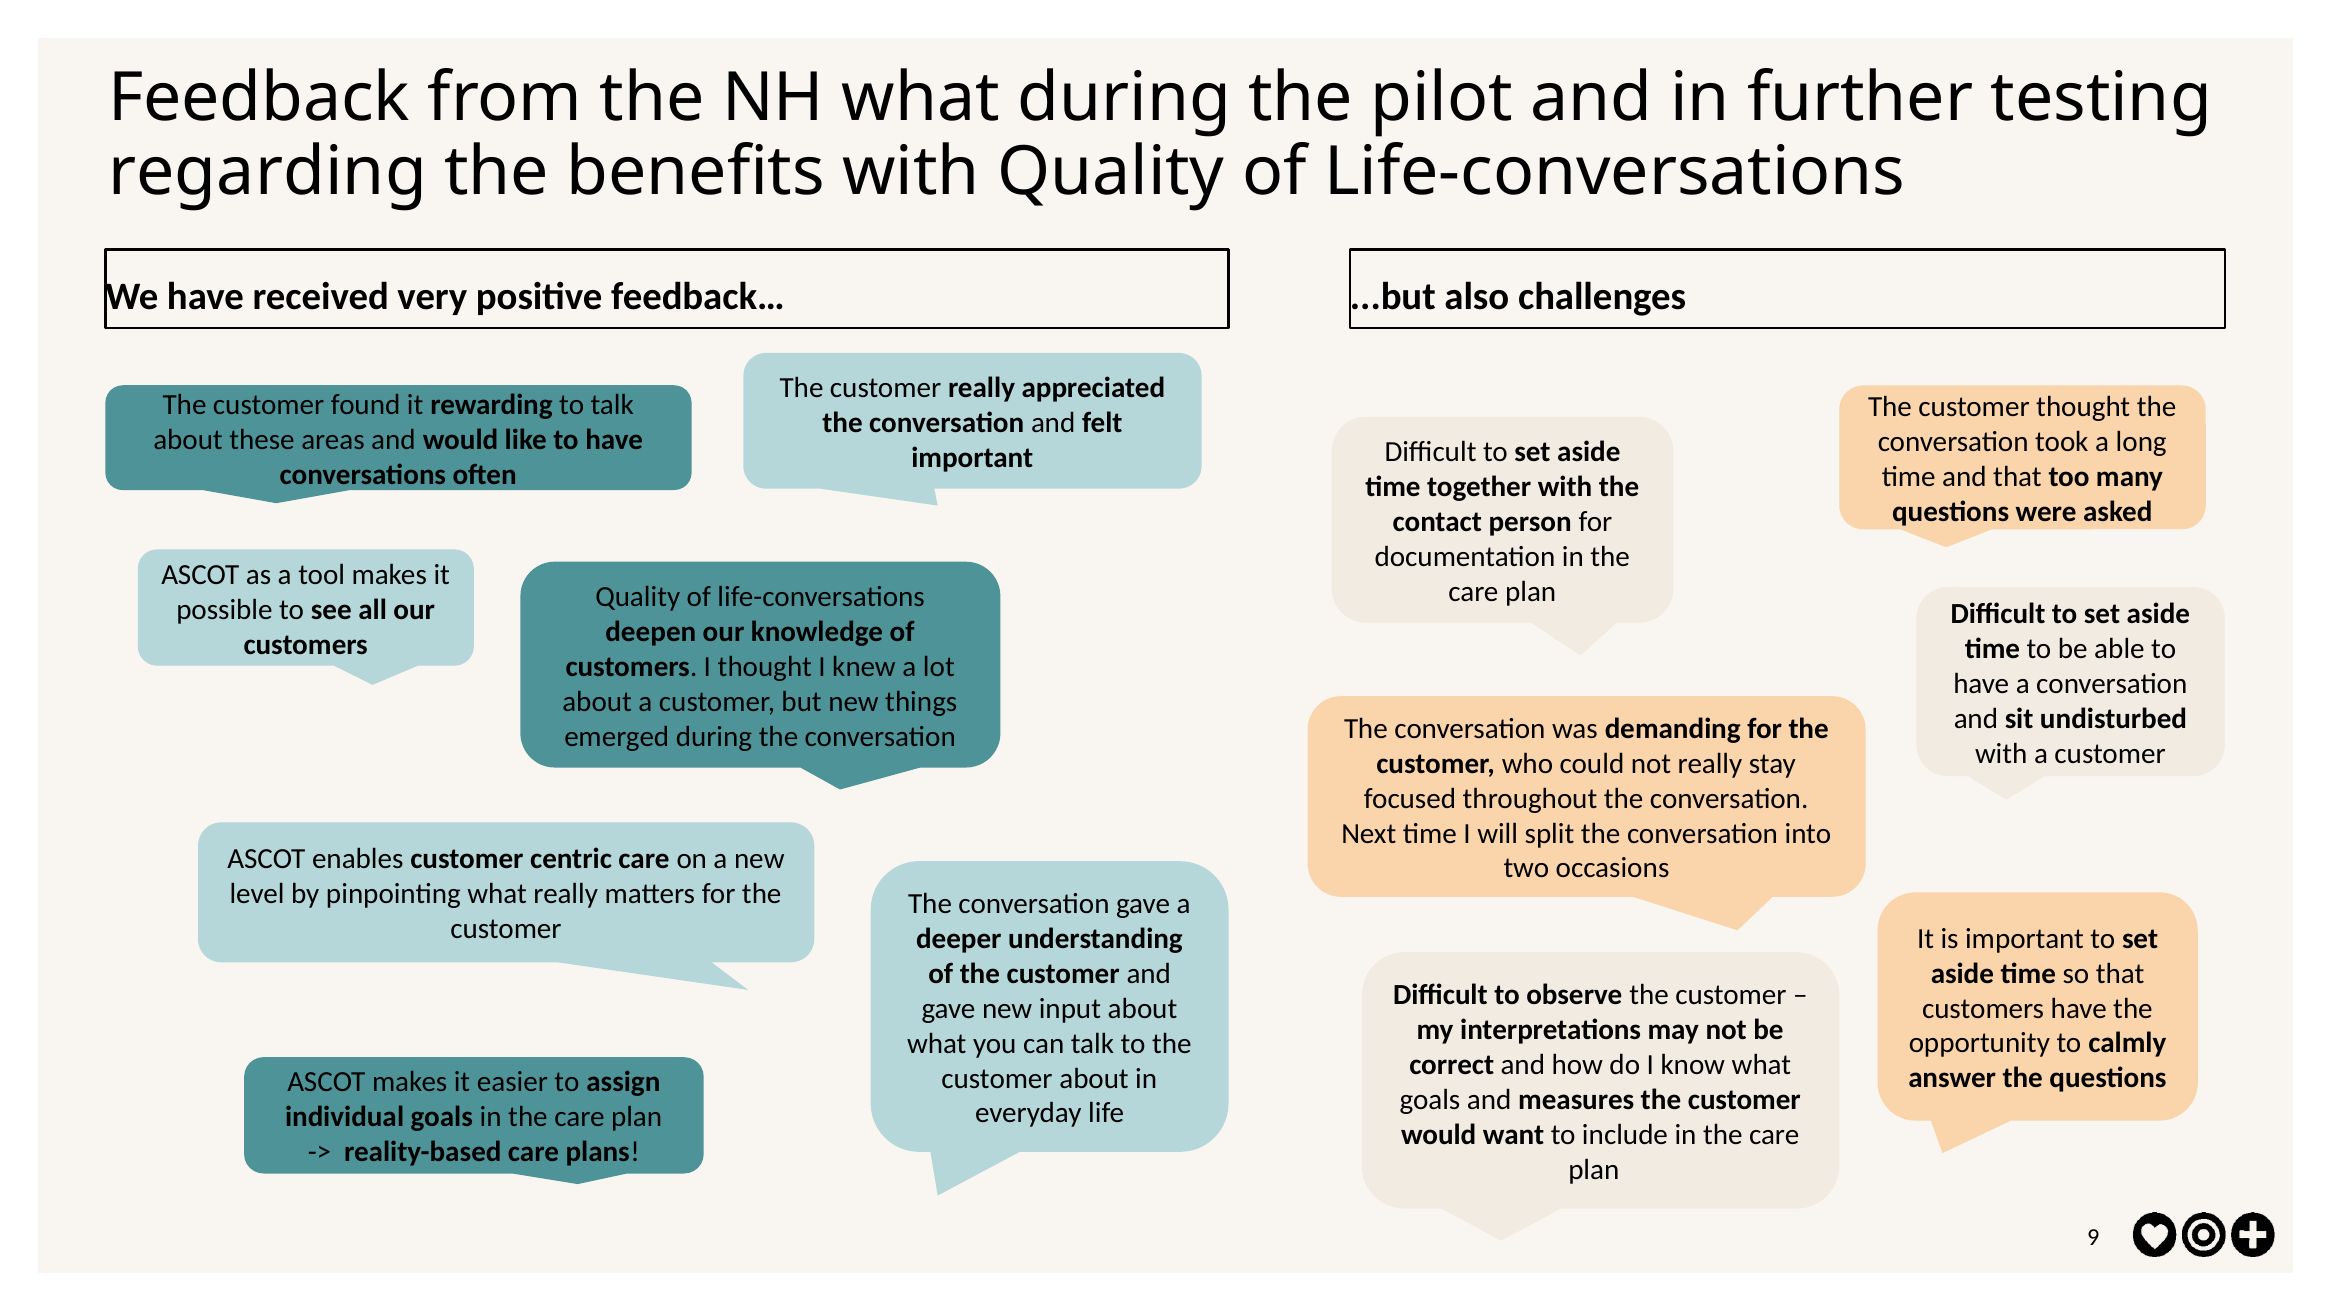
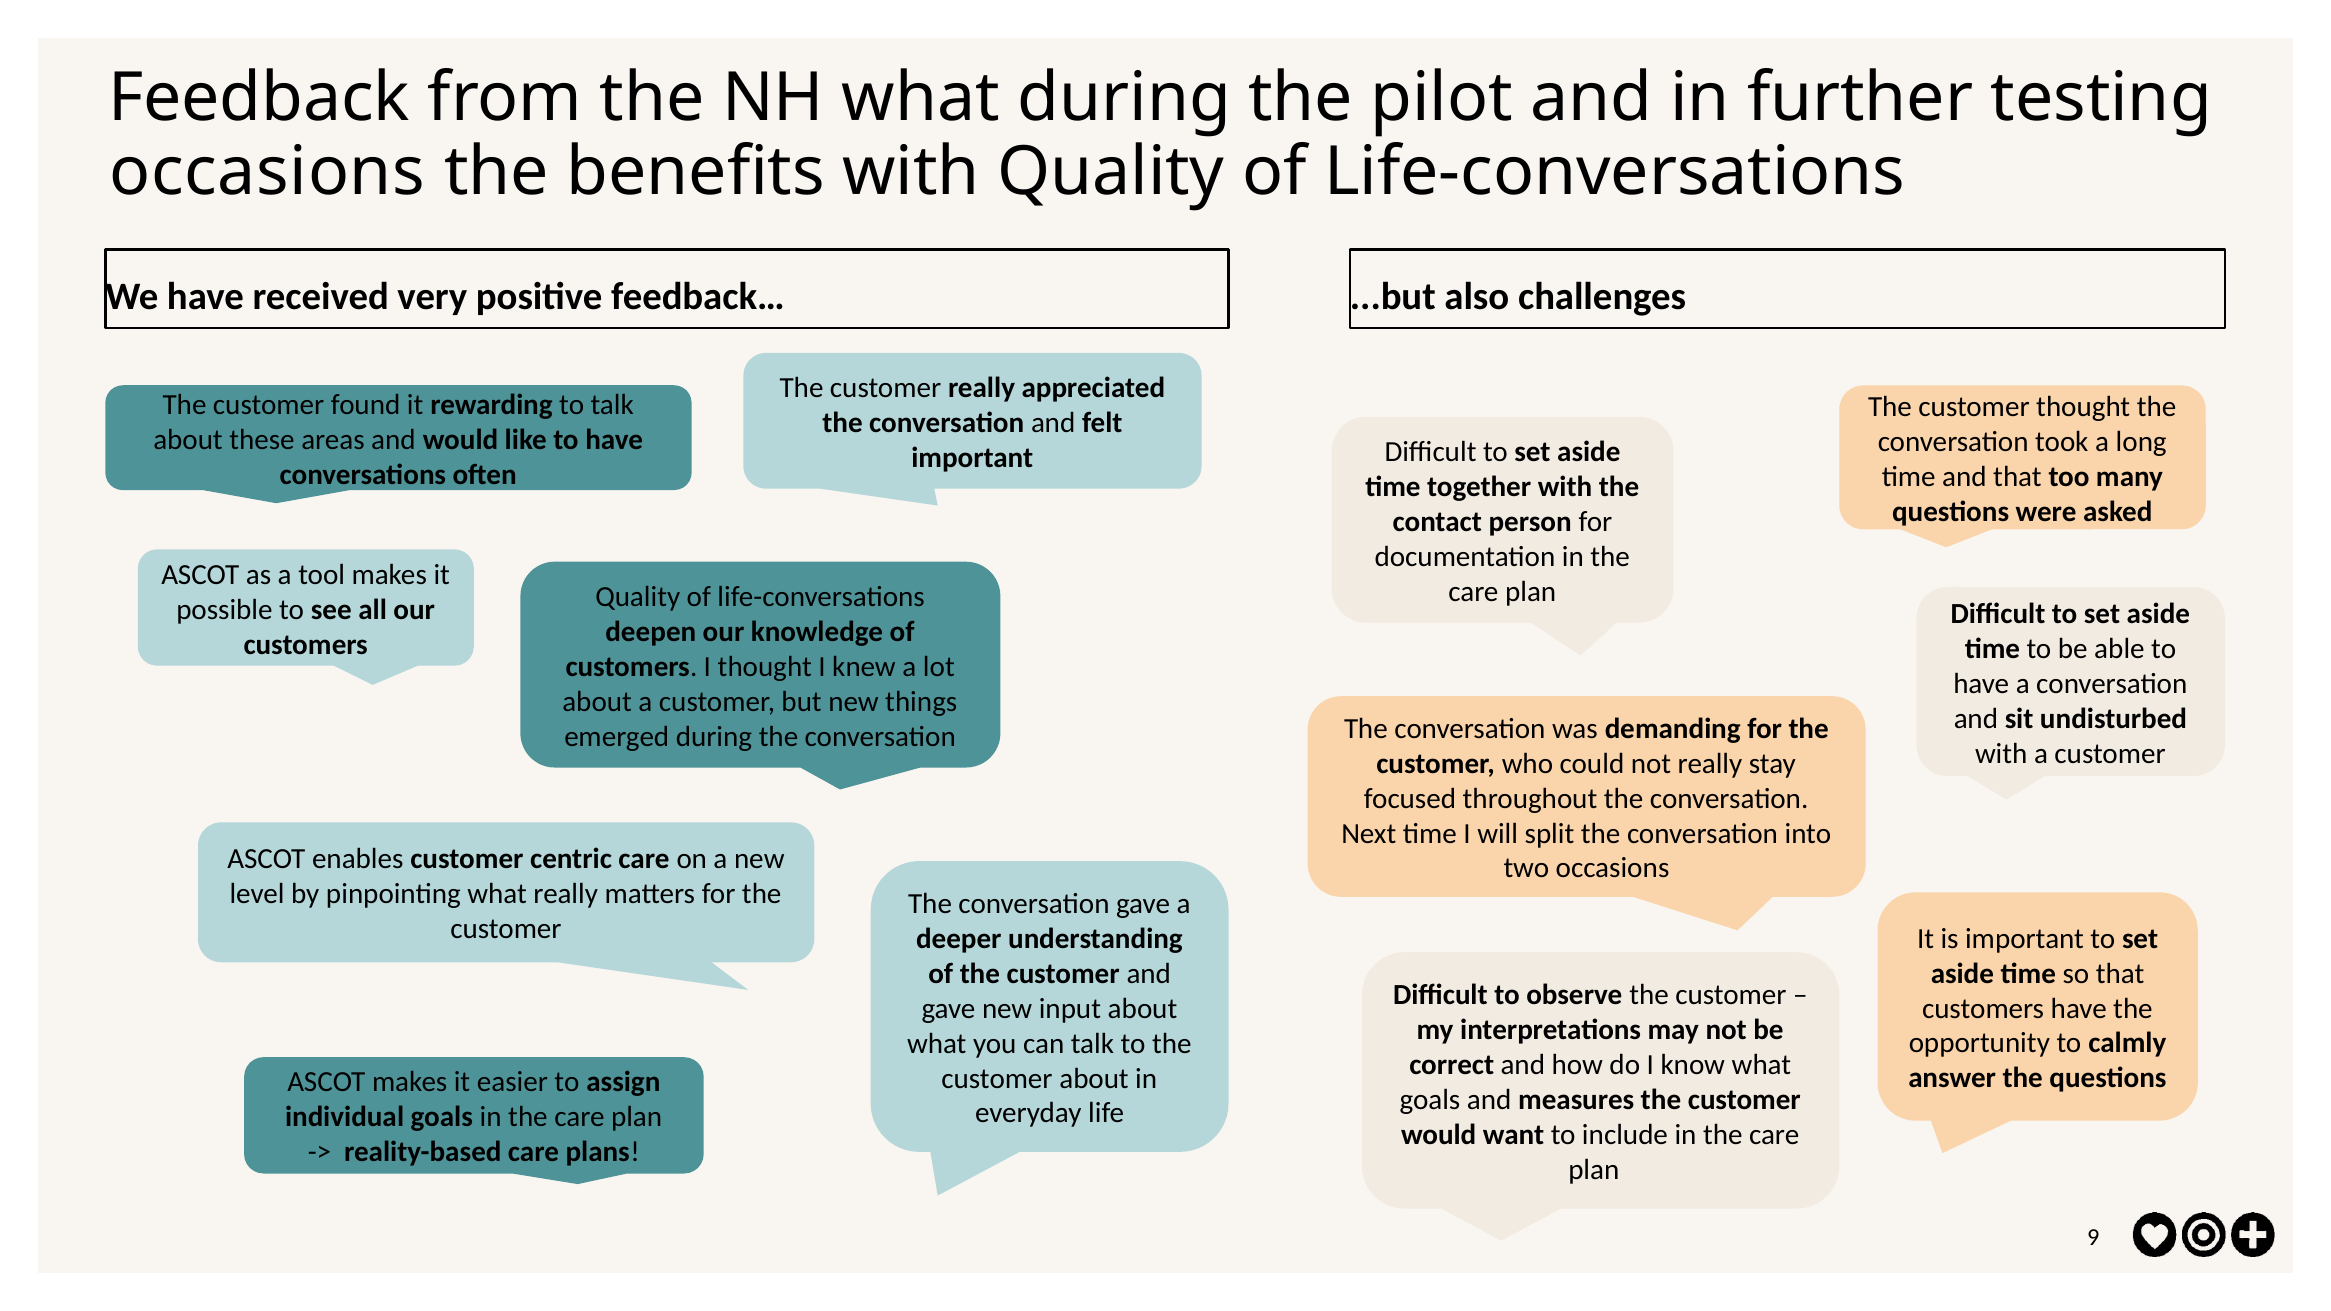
regarding: regarding -> occasions (267, 172)
